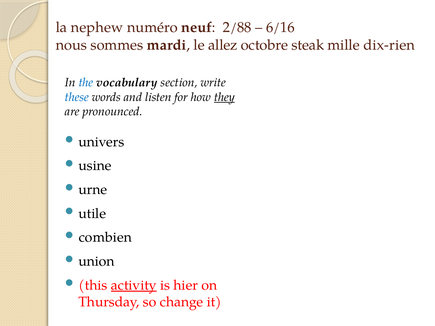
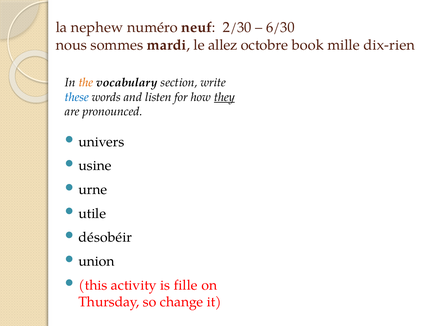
2/88: 2/88 -> 2/30 (237, 28)
6/16: 6/16 -> 6/30 (280, 28)
steak: steak -> book (308, 45)
the colour: blue -> orange (86, 83)
combien: combien -> désobéir (105, 238)
activity underline: present -> none (134, 285)
hier: hier -> fille (186, 285)
